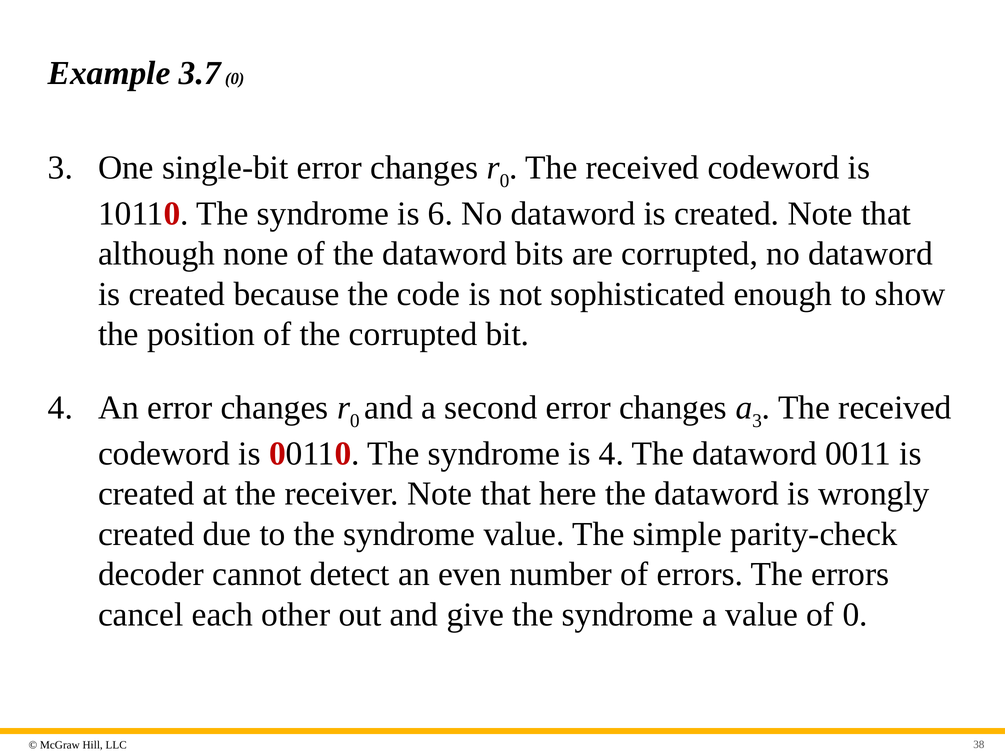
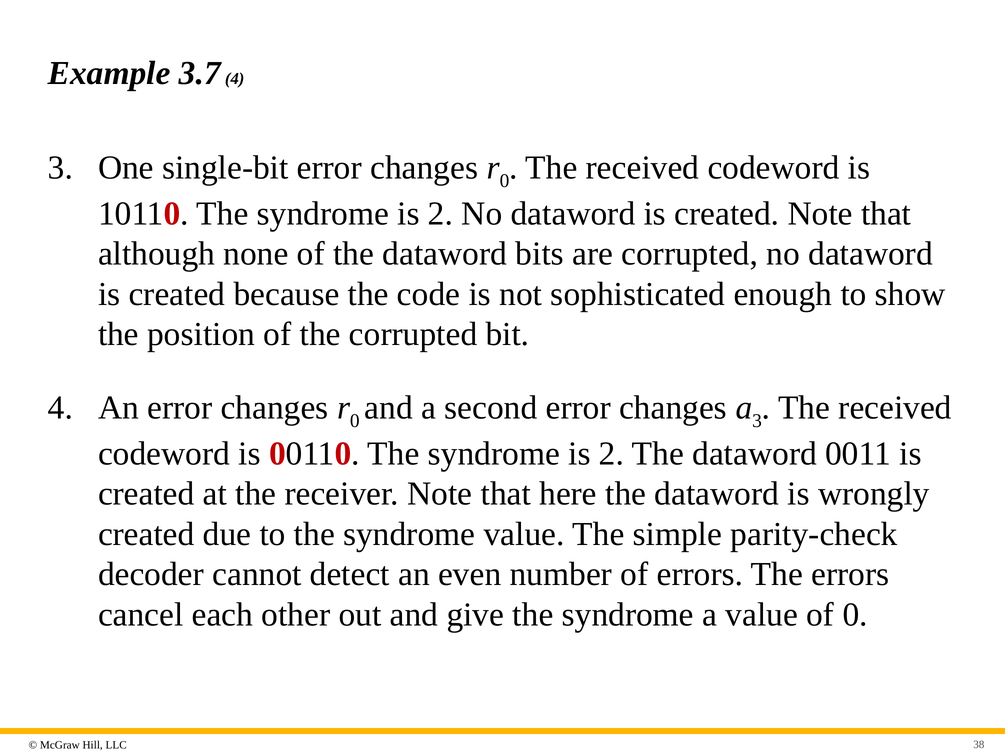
3.7 0: 0 -> 4 (235, 79)
6: 6 -> 2 (441, 214)
4: 4 -> 2 (612, 454)
